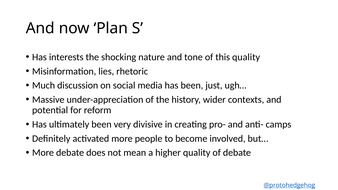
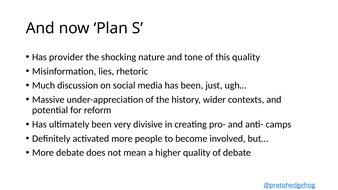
interests: interests -> provider (66, 57)
